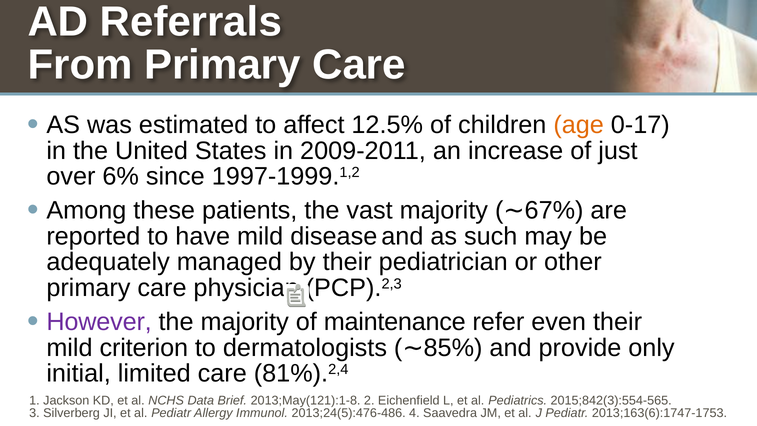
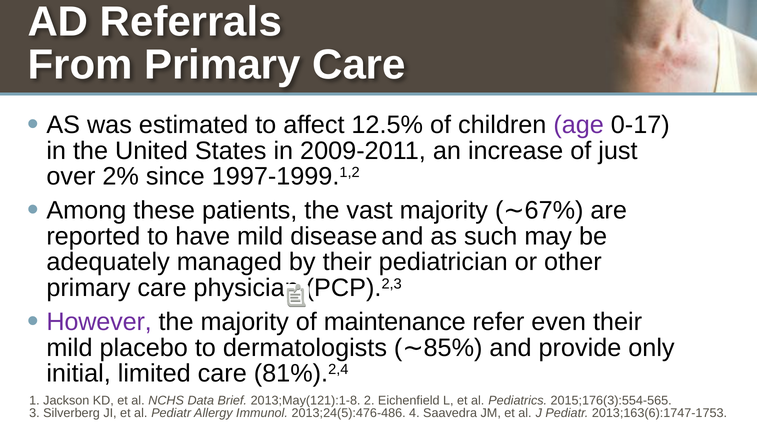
age colour: orange -> purple (579, 125)
6%: 6% -> 2% (121, 176)
criterion: criterion -> placebo (144, 348)
2015;842(3):554-565: 2015;842(3):554-565 -> 2015;176(3):554-565 (611, 400)
